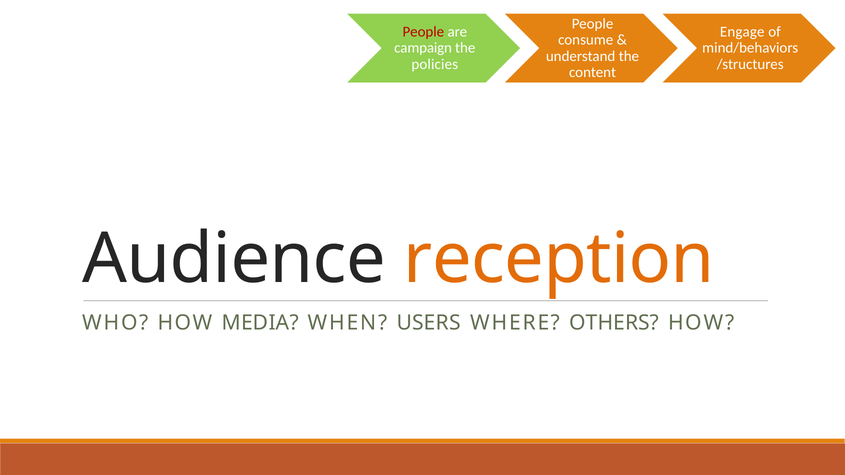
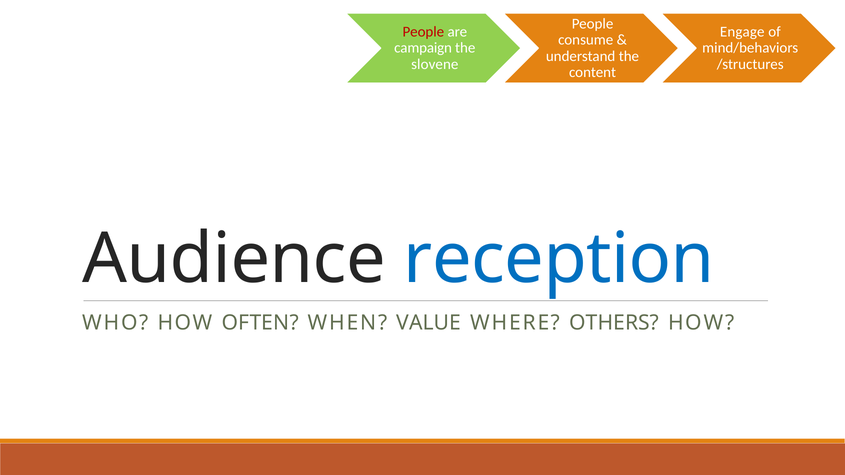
policies: policies -> slovene (435, 64)
reception colour: orange -> blue (559, 259)
MEDIA: MEDIA -> OFTEN (260, 323)
USERS: USERS -> VALUE (429, 323)
